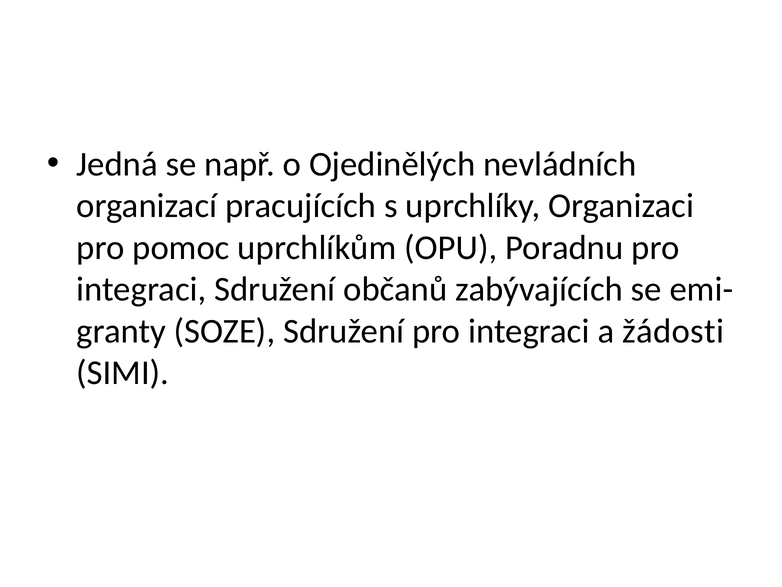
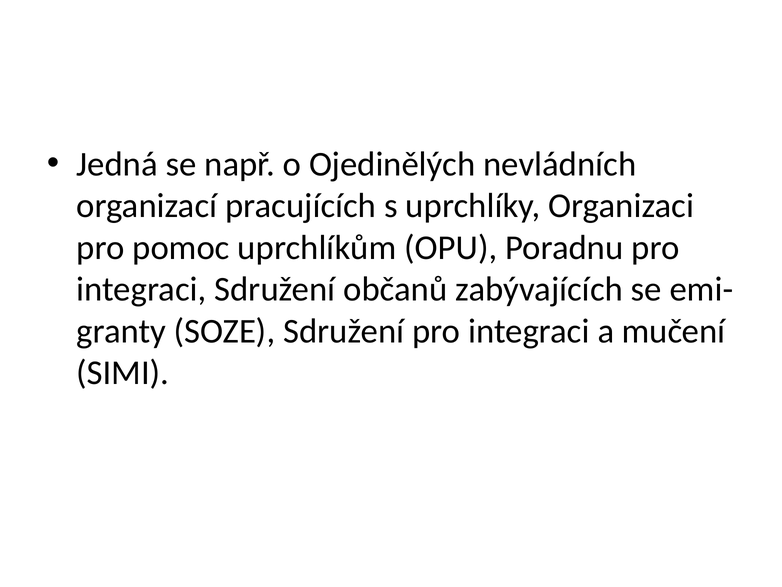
žádosti: žádosti -> mučení (673, 331)
